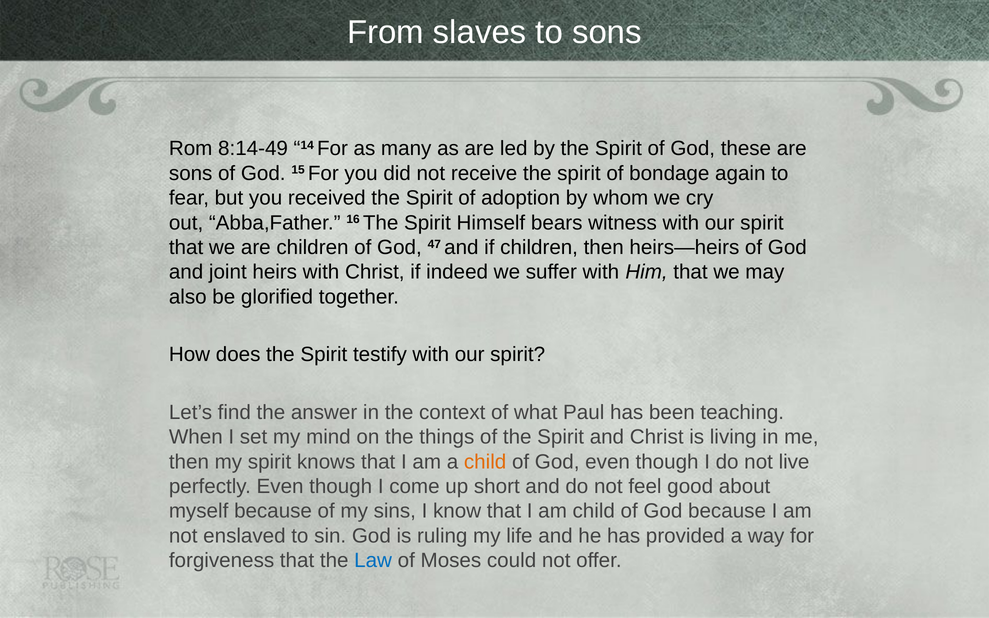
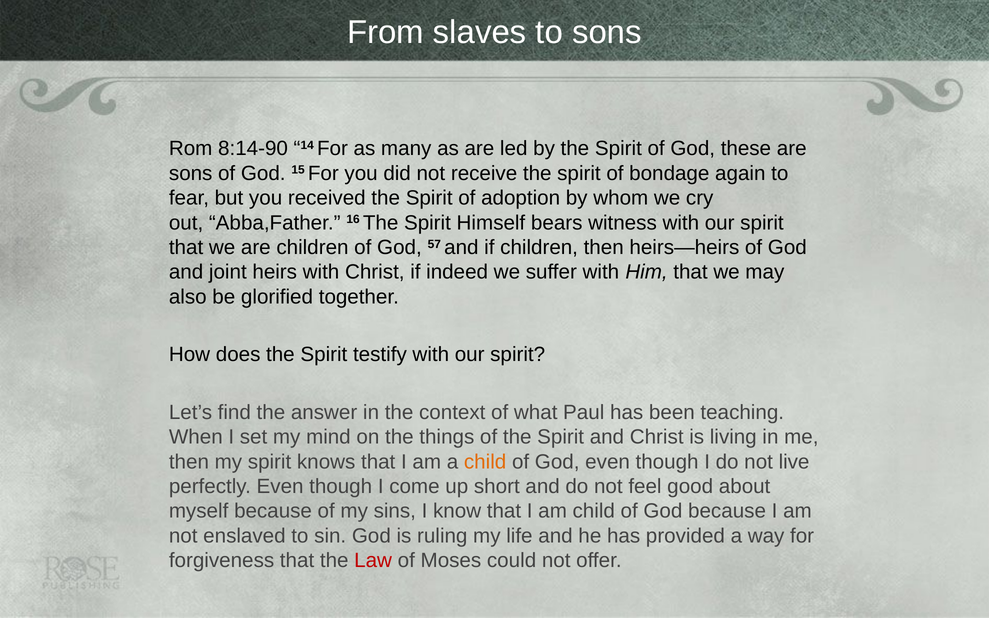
8:14-49: 8:14-49 -> 8:14-90 (253, 149)
47: 47 -> 57 (434, 244)
Law colour: blue -> red (373, 561)
